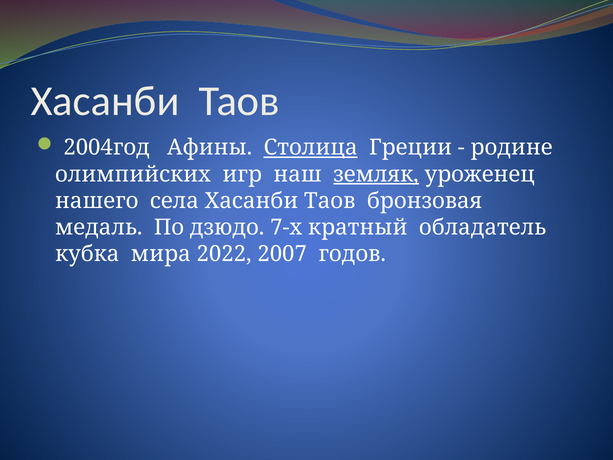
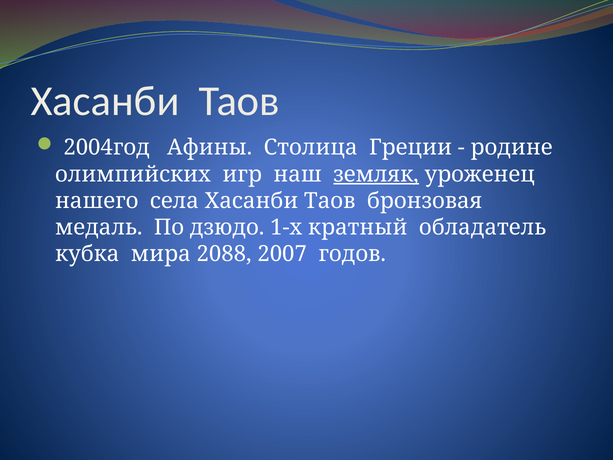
Столица underline: present -> none (311, 148)
7-х: 7-х -> 1-х (286, 227)
2022: 2022 -> 2088 (224, 254)
